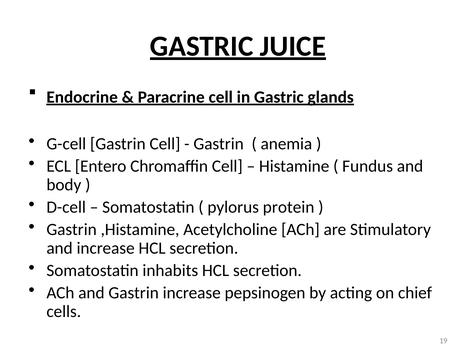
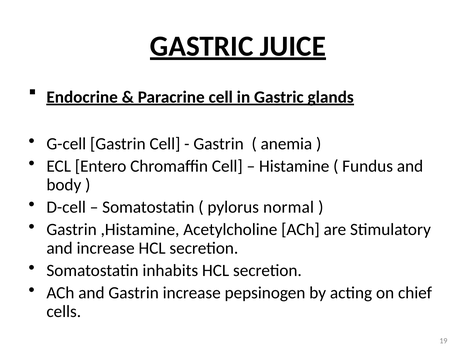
protein: protein -> normal (289, 207)
